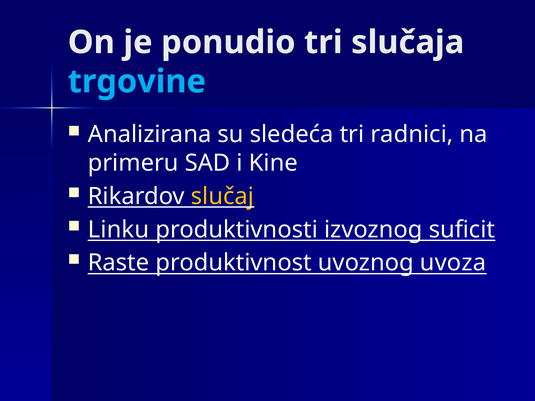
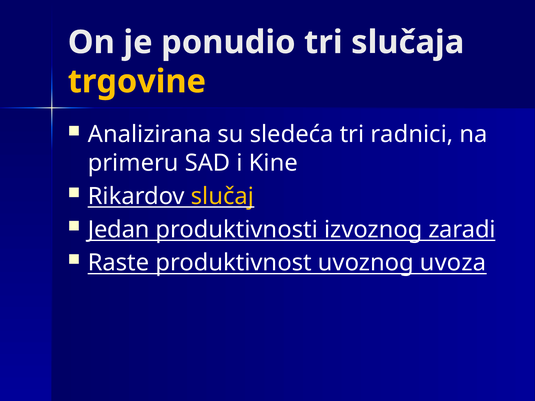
trgovine colour: light blue -> yellow (137, 82)
Linku: Linku -> Jedan (119, 230)
suficit: suficit -> zaradi (462, 230)
